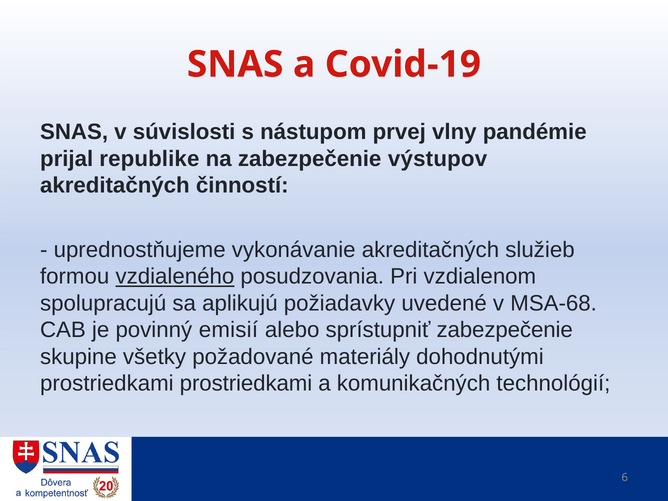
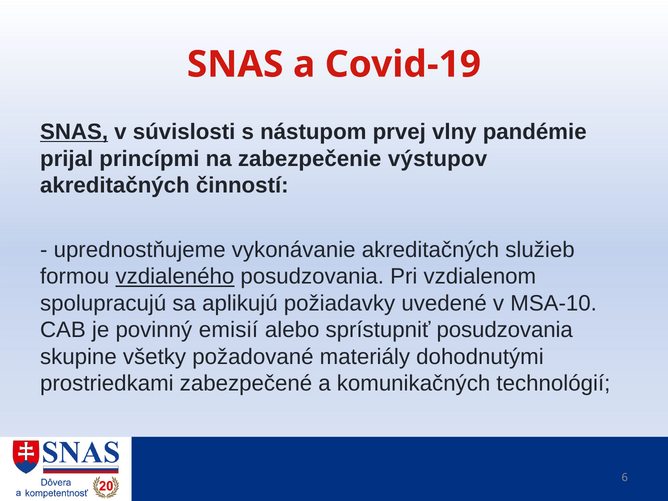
SNAS underline: none -> present (74, 132)
republike: republike -> princípmi (149, 159)
MSA-68: MSA-68 -> MSA-10 (554, 303)
sprístupniť zabezpečenie: zabezpečenie -> posudzovania (505, 330)
prostriedkami prostriedkami: prostriedkami -> zabezpečené (246, 383)
